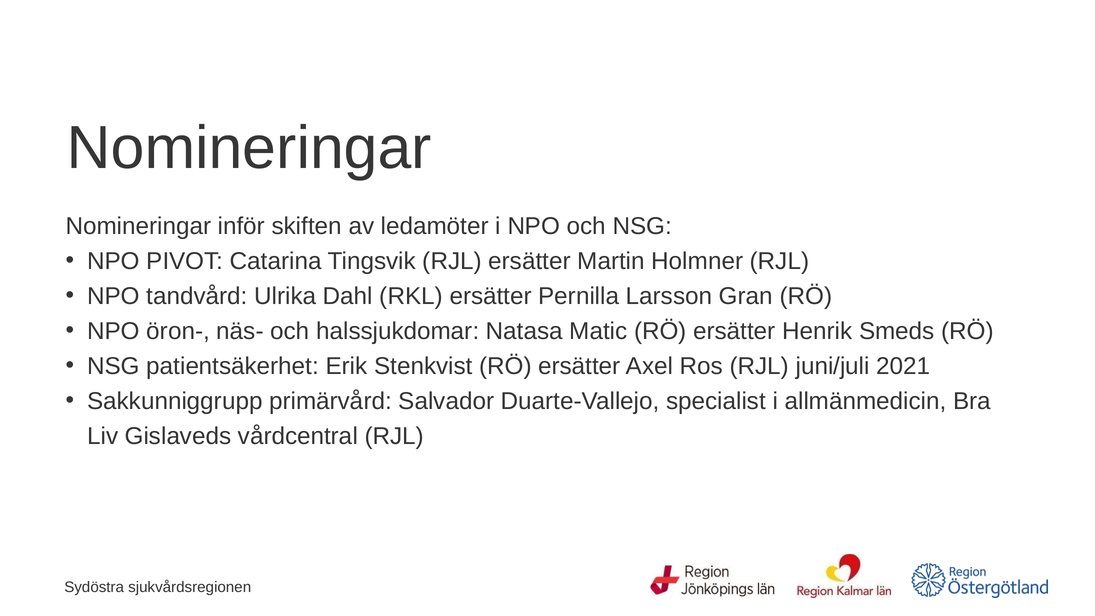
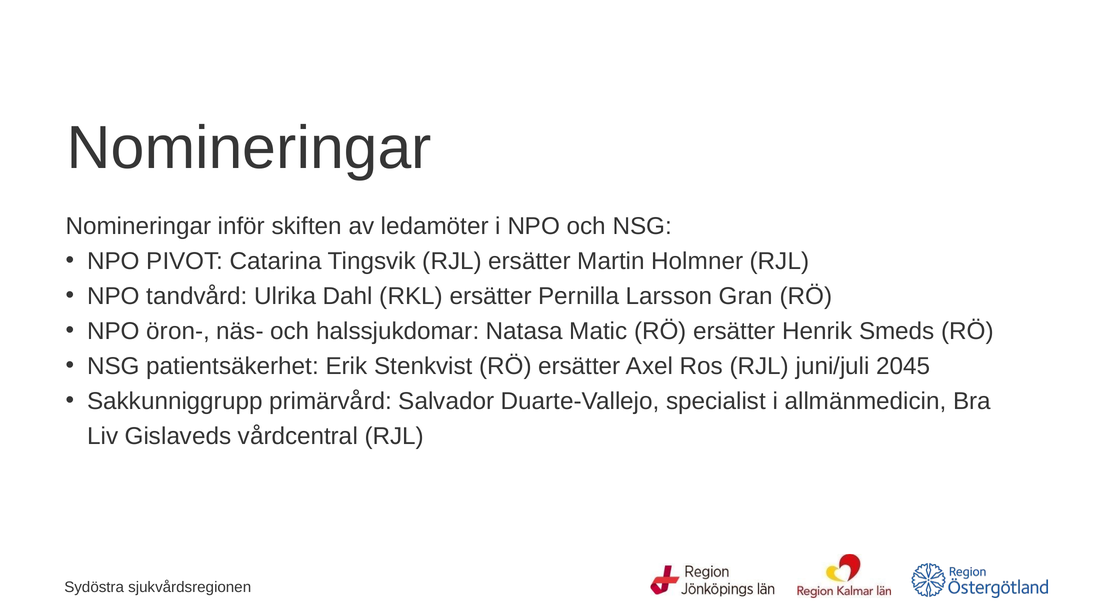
2021: 2021 -> 2045 (903, 366)
